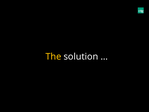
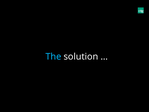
The colour: yellow -> light blue (53, 56)
